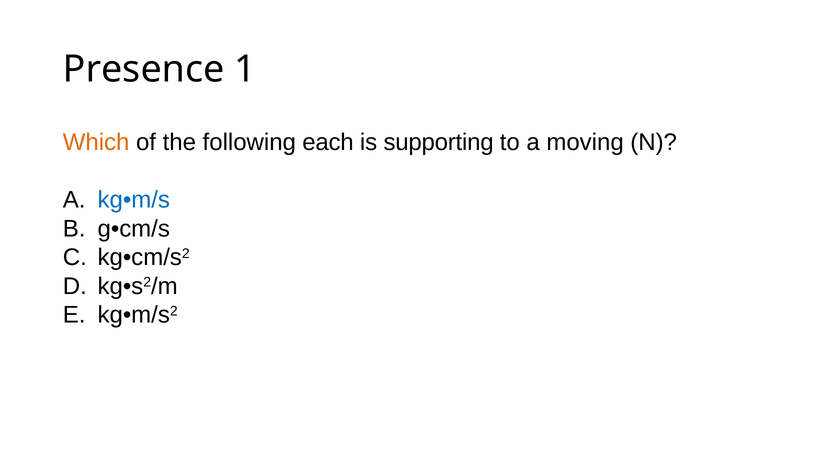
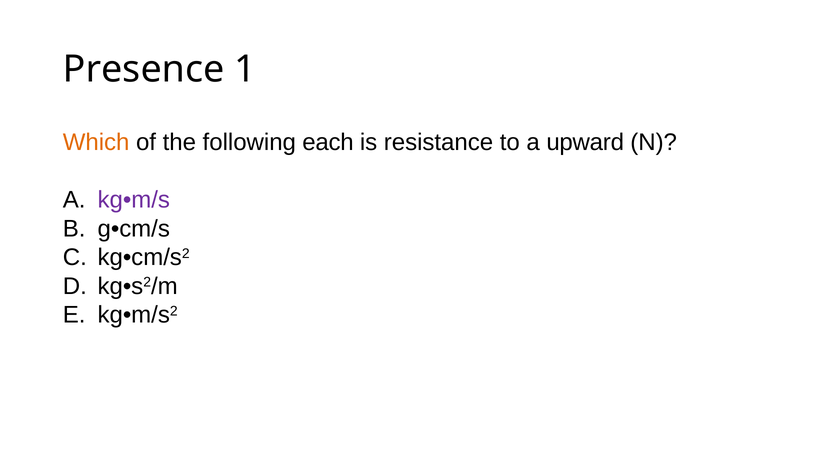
supporting: supporting -> resistance (438, 143)
moving: moving -> upward (585, 143)
kg•m/s colour: blue -> purple (134, 200)
